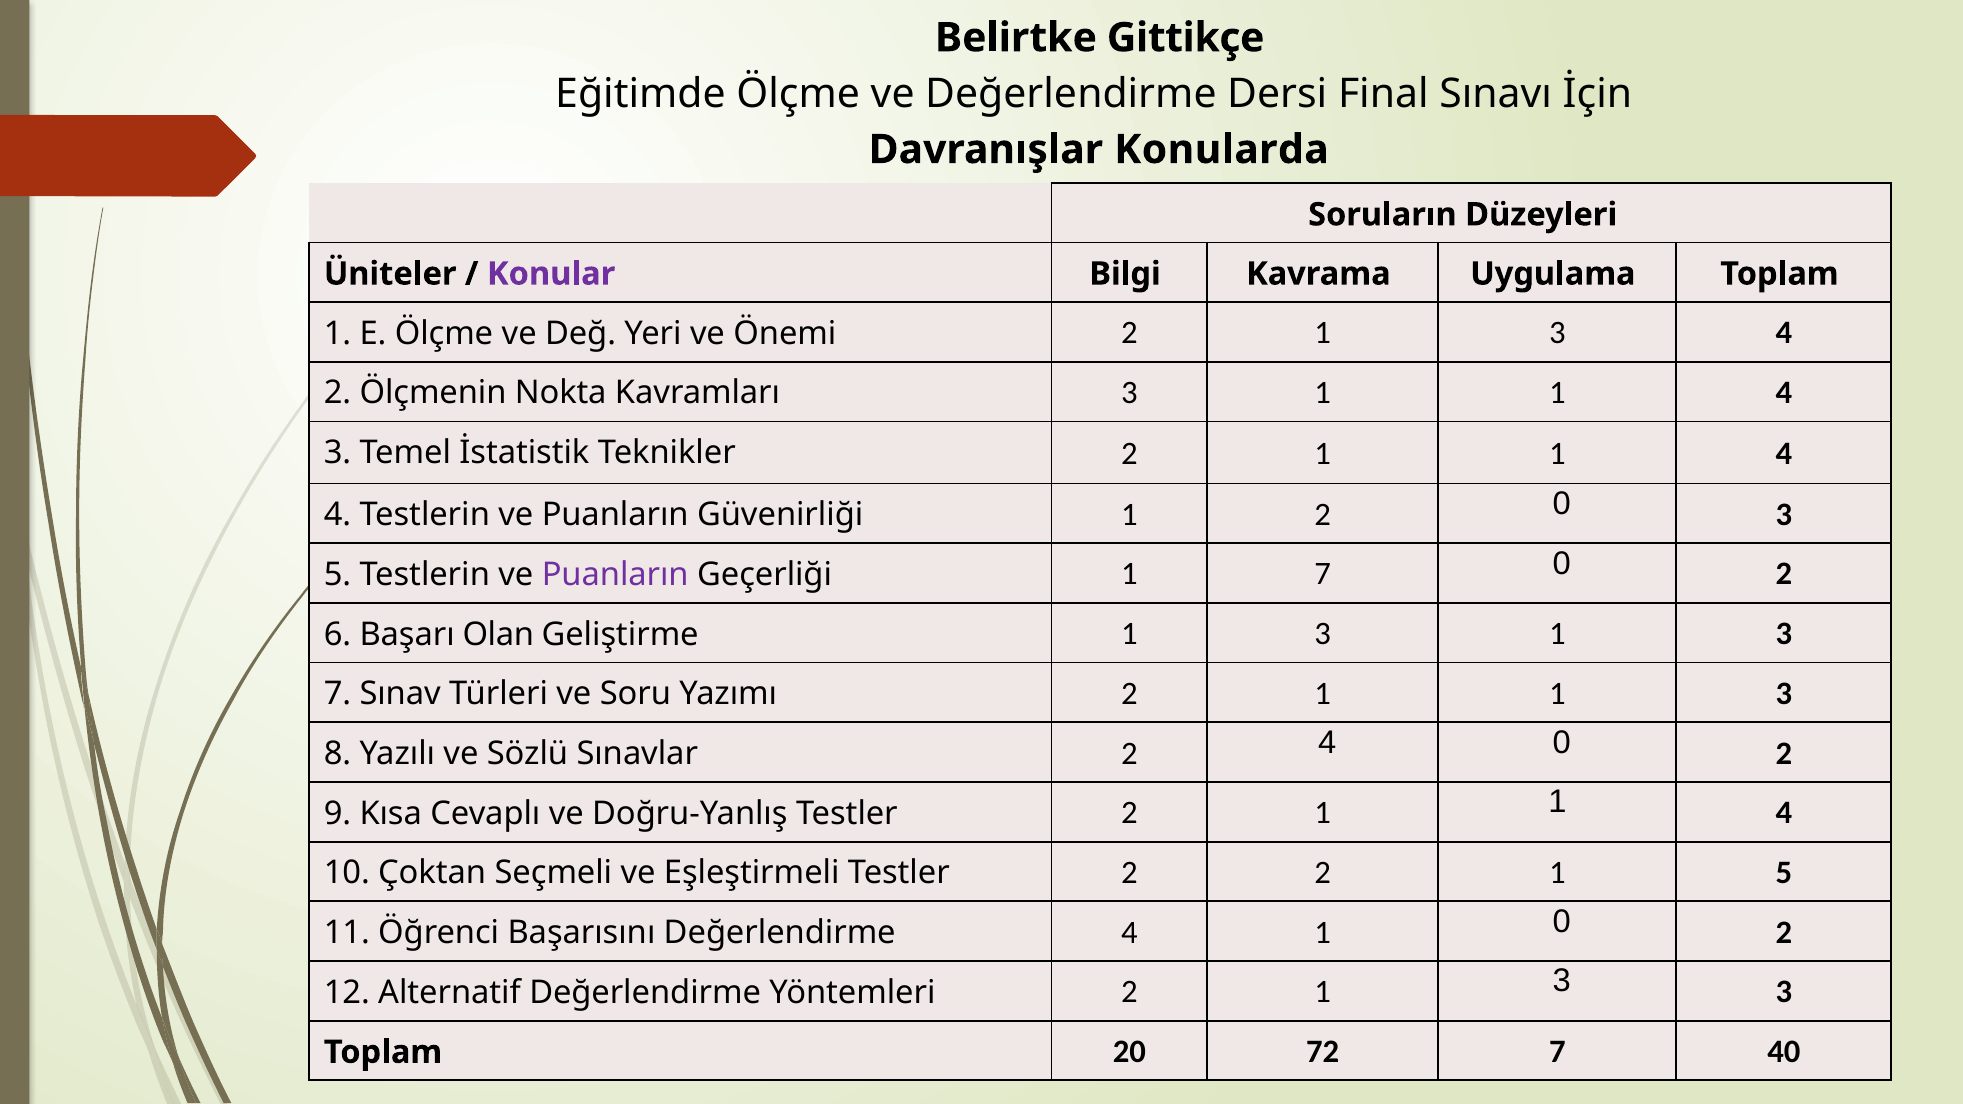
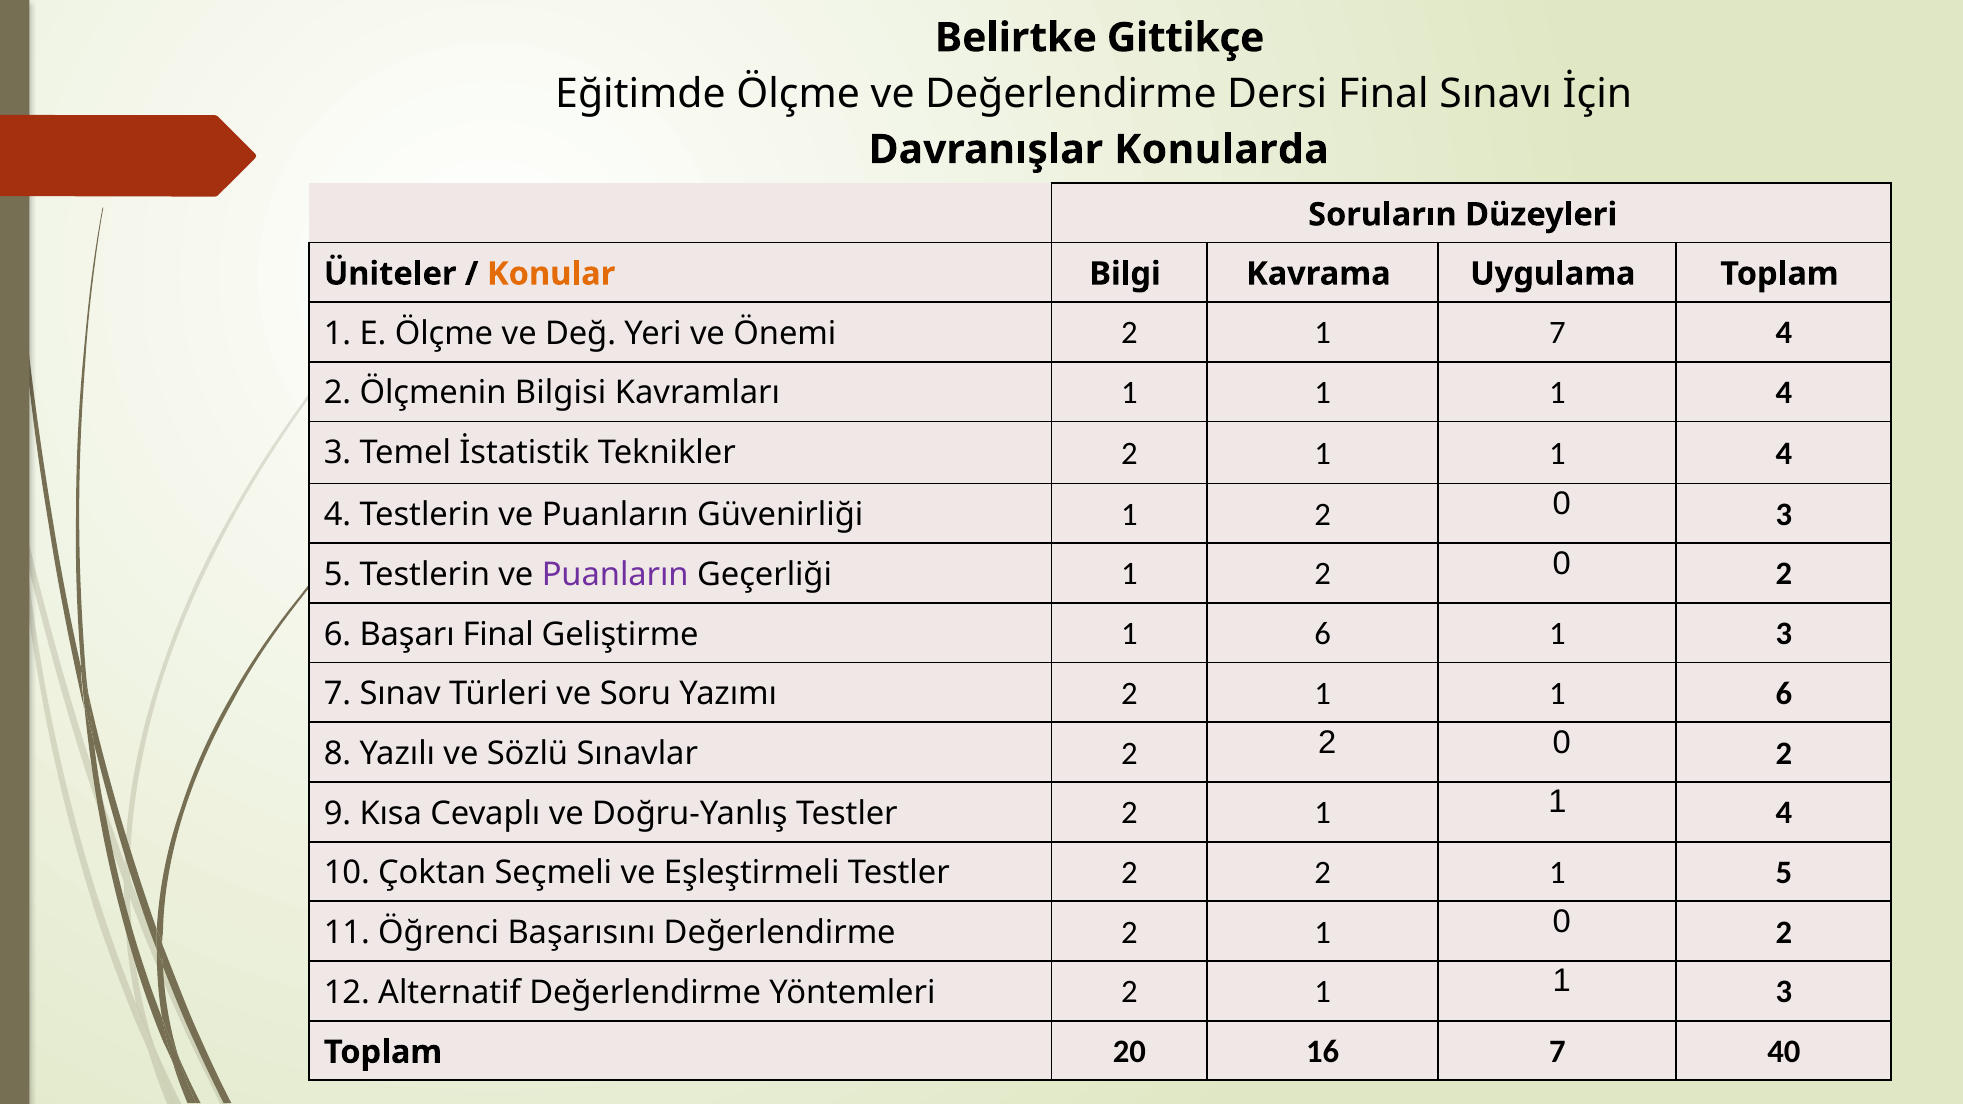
Konular colour: purple -> orange (551, 274)
Önemi 2 1 3: 3 -> 7 (1557, 333)
Nokta: Nokta -> Bilgisi (561, 393)
Kavramları 3: 3 -> 1 (1129, 393)
Geçerliği 1 7: 7 -> 2 (1323, 574)
Başarı Olan: Olan -> Final (498, 634)
Geliştirme 1 3: 3 -> 6 (1323, 634)
1 1 3: 3 -> 6 (1784, 694)
Sınavlar 2 4: 4 -> 2 (1327, 743)
Değerlendirme 4: 4 -> 2 (1129, 932)
Yöntemleri 2 1 3: 3 -> 1 (1562, 981)
72: 72 -> 16 (1323, 1052)
